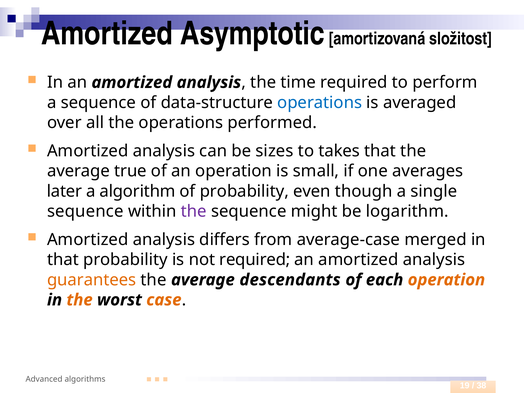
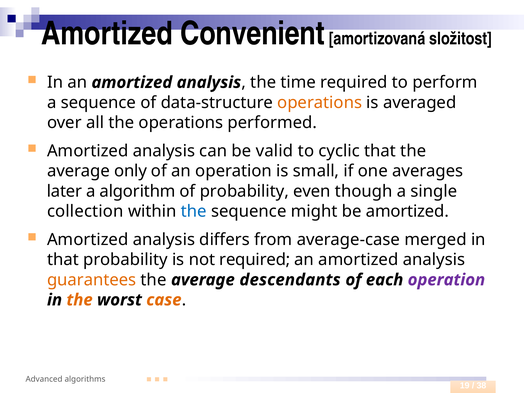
Asymptotic: Asymptotic -> Convenient (252, 34)
operations colour: blue -> orange (320, 102)
sizes: sizes -> valid (274, 151)
takes: takes -> cyclic (339, 151)
true: true -> only (131, 171)
sequence: sequence -> collection (85, 211)
the colour: purple -> blue (194, 211)
be logarithm: logarithm -> amortized (407, 211)
operation colour: orange -> purple (446, 280)
